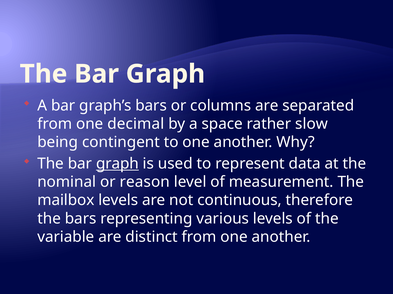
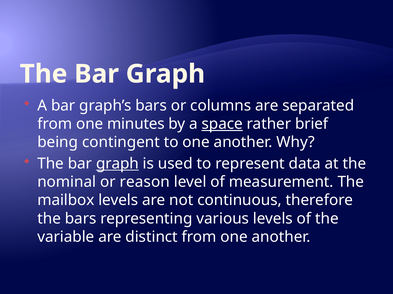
decimal: decimal -> minutes (136, 124)
space underline: none -> present (222, 124)
slow: slow -> brief (312, 124)
